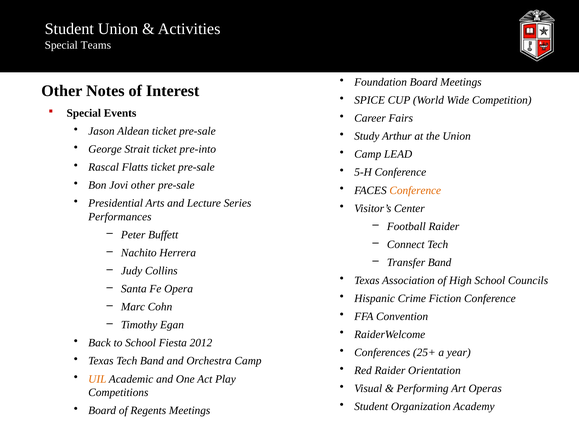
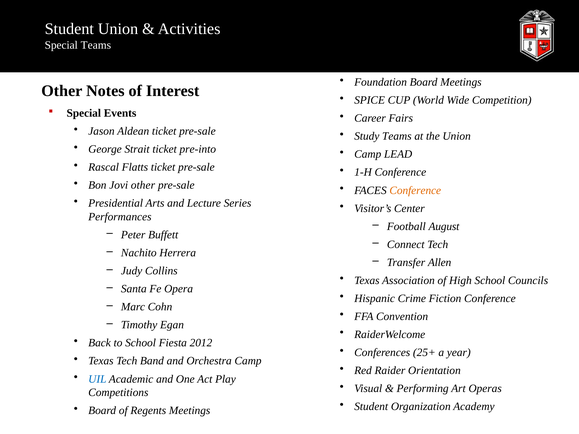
Study Arthur: Arthur -> Teams (397, 136)
5-H: 5-H -> 1-H (363, 172)
Football Raider: Raider -> August (444, 226)
Transfer Band: Band -> Allen (440, 263)
UIL colour: orange -> blue (97, 379)
